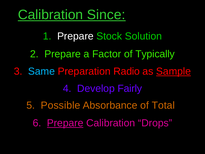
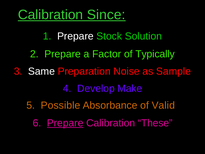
Same colour: light blue -> white (41, 71)
Radio: Radio -> Noise (127, 71)
Sample underline: present -> none (174, 71)
Fairly: Fairly -> Make (130, 88)
Total: Total -> Valid (163, 105)
Drops: Drops -> These (155, 123)
